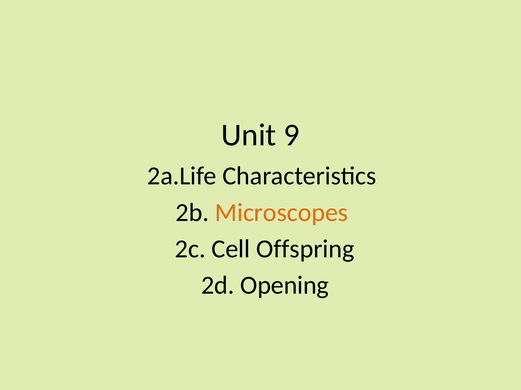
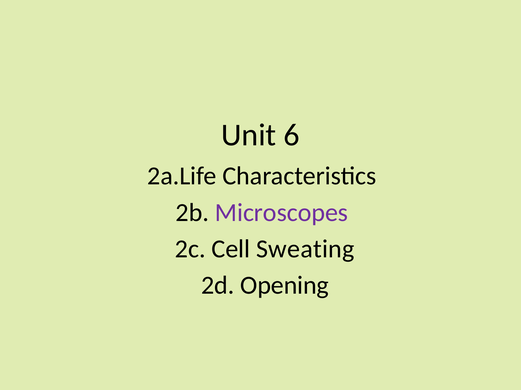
9: 9 -> 6 (292, 135)
Microscopes colour: orange -> purple (282, 213)
Offspring: Offspring -> Sweating (305, 249)
